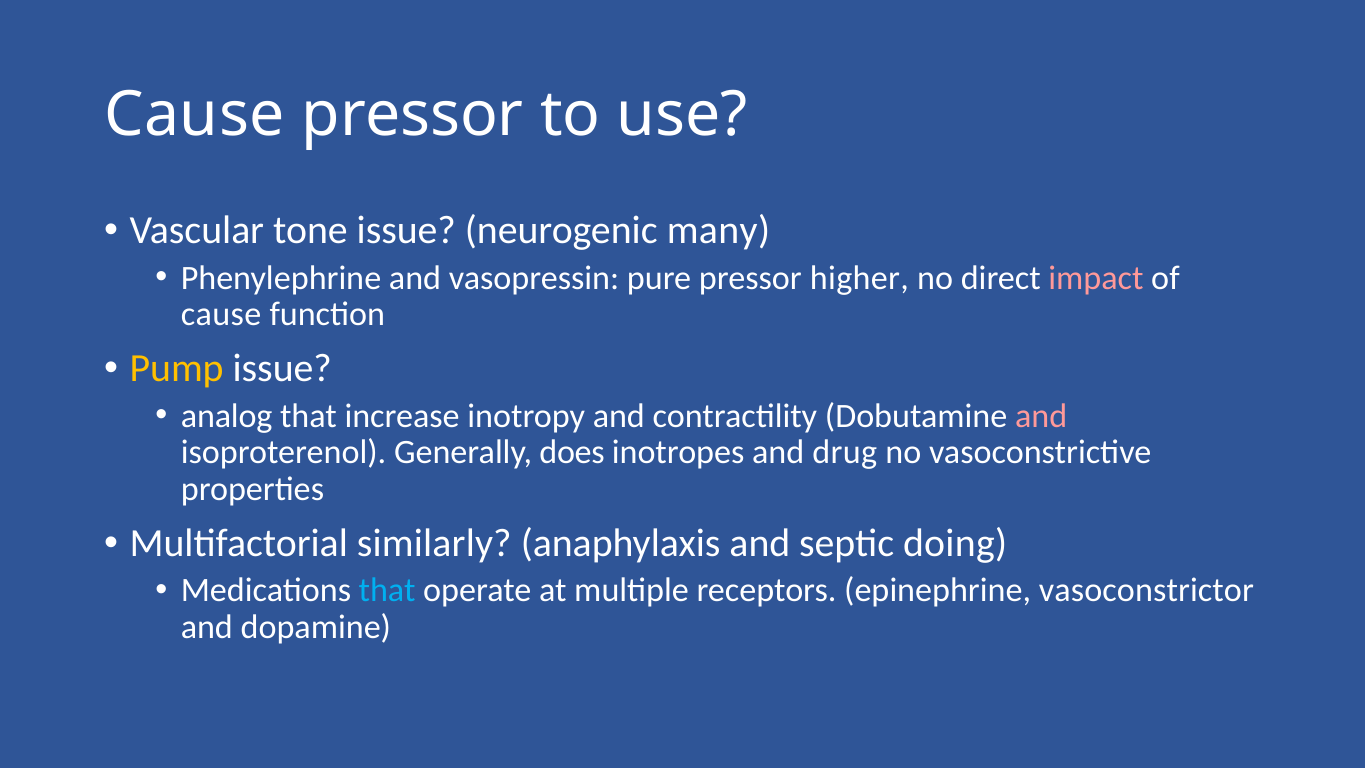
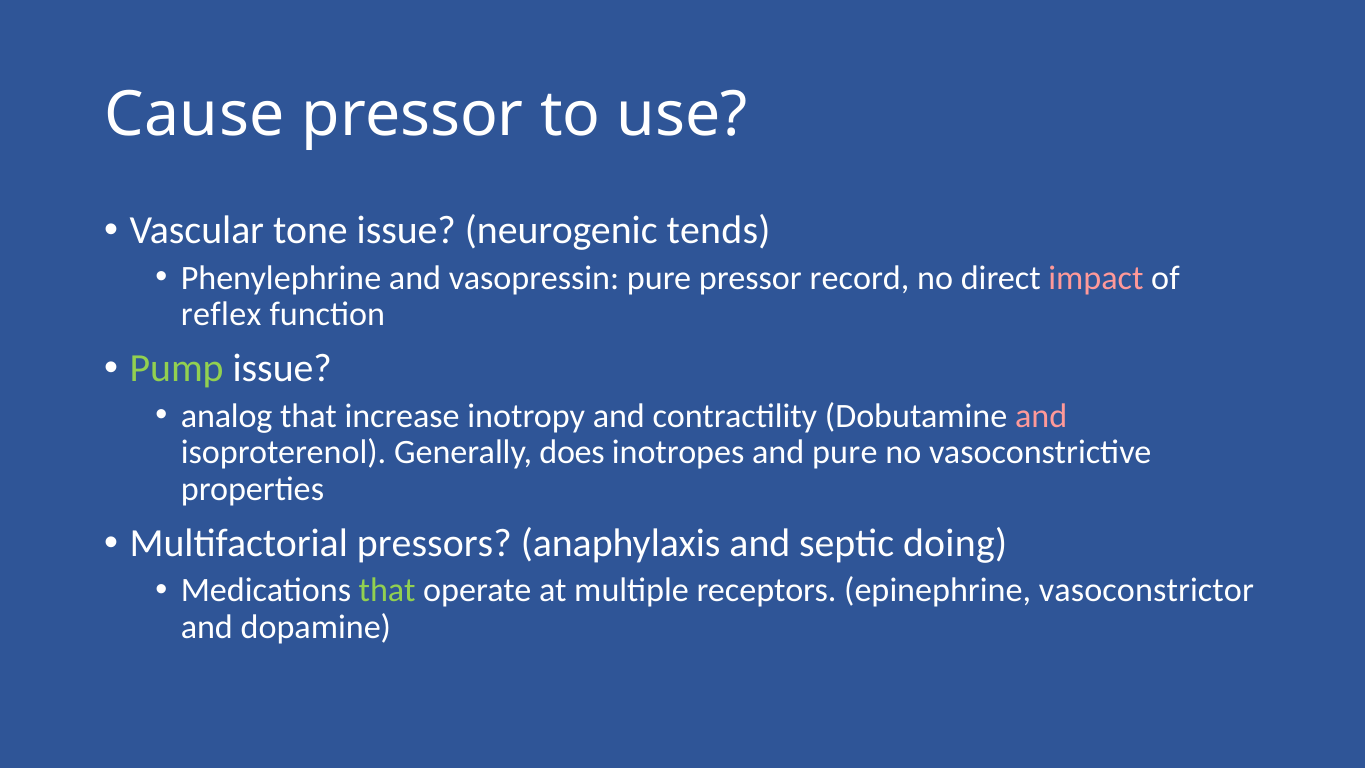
many: many -> tends (719, 231)
higher: higher -> record (860, 278)
cause: cause -> reflex (221, 315)
Pump colour: yellow -> light green (177, 369)
and drug: drug -> pure (845, 453)
similarly: similarly -> pressors (434, 543)
that colour: light blue -> light green (387, 590)
